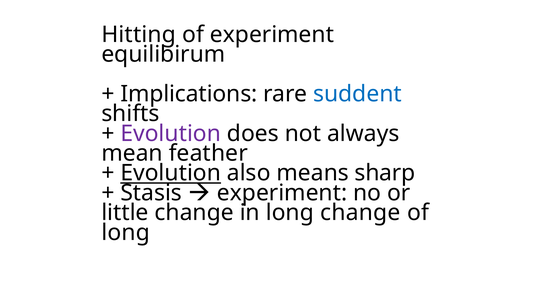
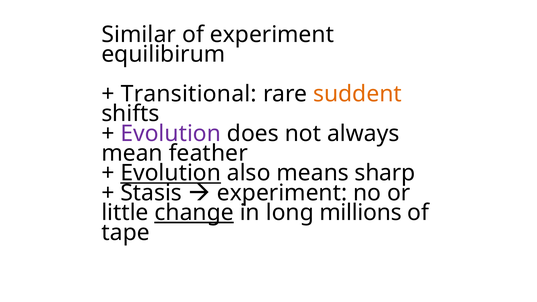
Hitting: Hitting -> Similar (139, 34)
Implications: Implications -> Transitional (189, 94)
suddent colour: blue -> orange (357, 94)
change underline: none -> present (194, 213)
long change: change -> millions (361, 213)
long: long -> tape (126, 232)
